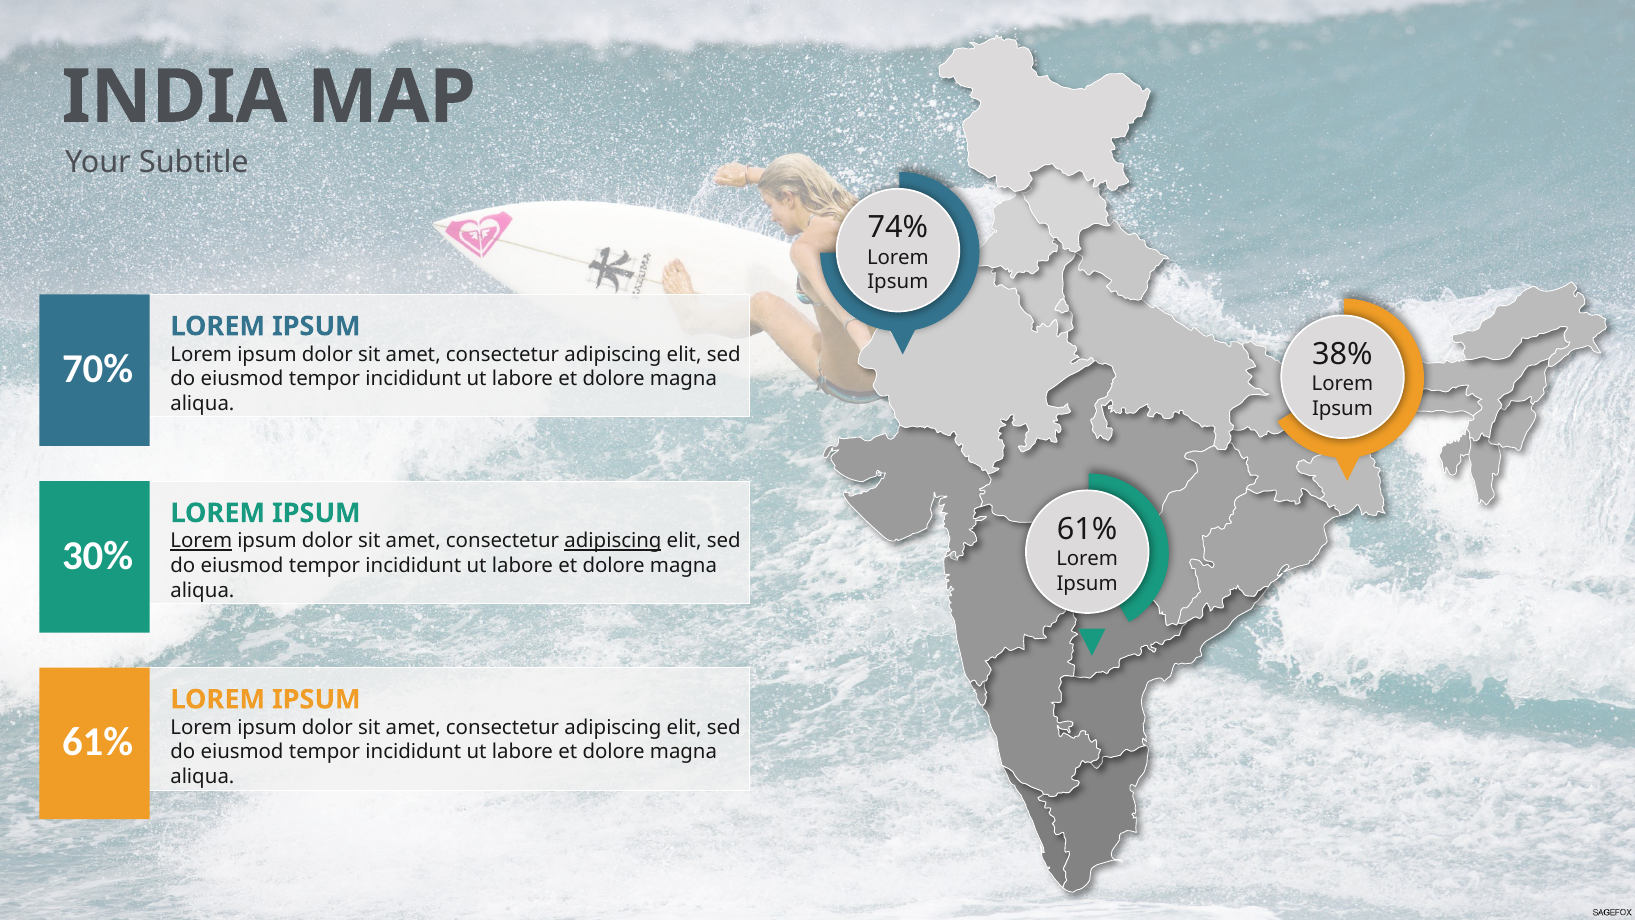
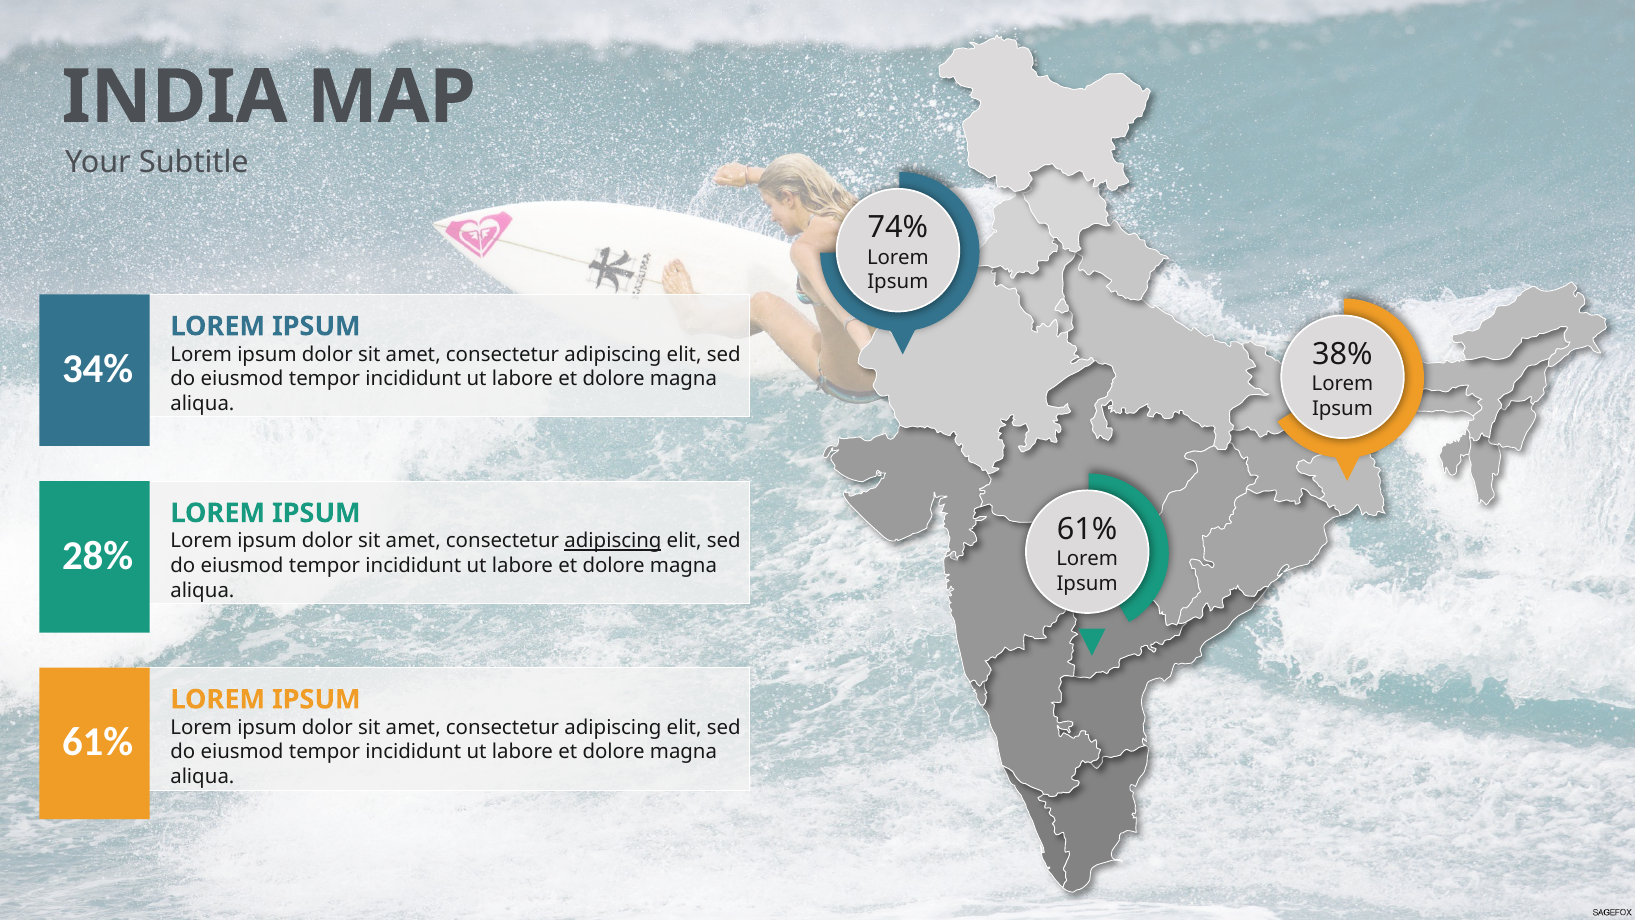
70%: 70% -> 34% (98, 369)
Lorem underline: present -> none (201, 541)
30%: 30% -> 28% (98, 555)
